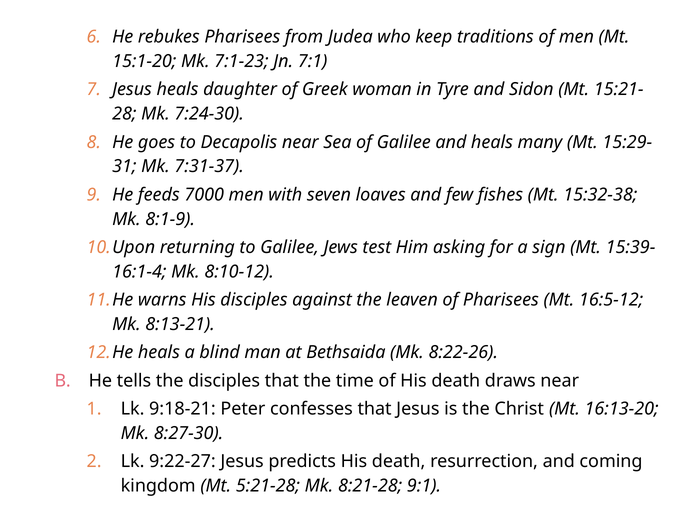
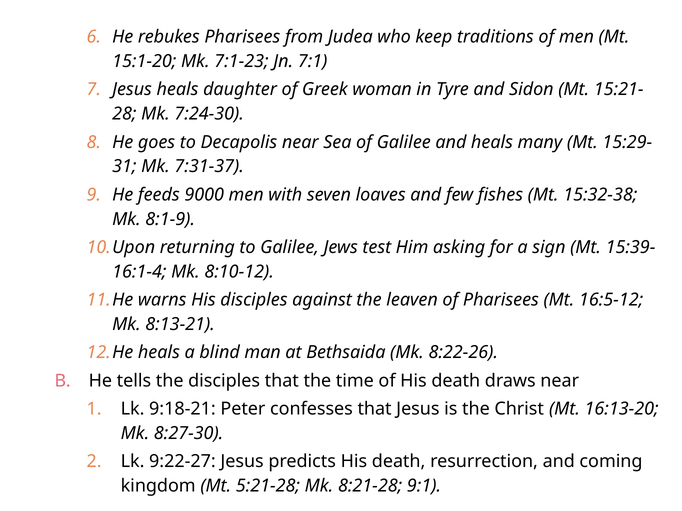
7000: 7000 -> 9000 (204, 195)
